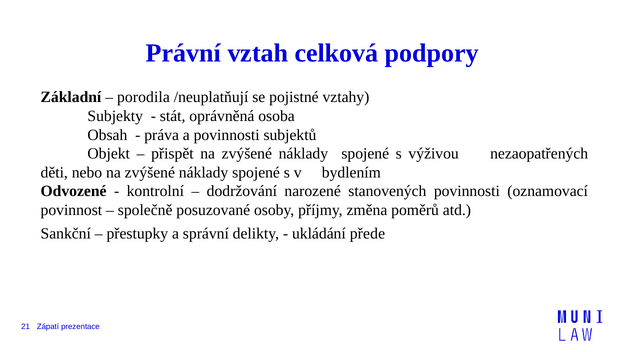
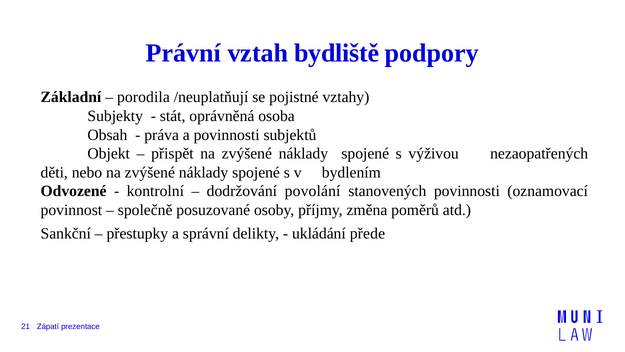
celková: celková -> bydliště (337, 53)
narozené: narozené -> povolání (313, 191)
